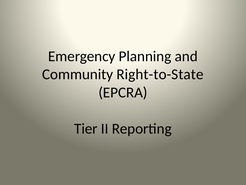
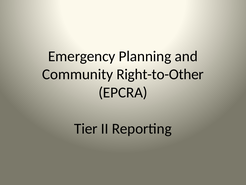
Right-to-State: Right-to-State -> Right-to-Other (160, 74)
